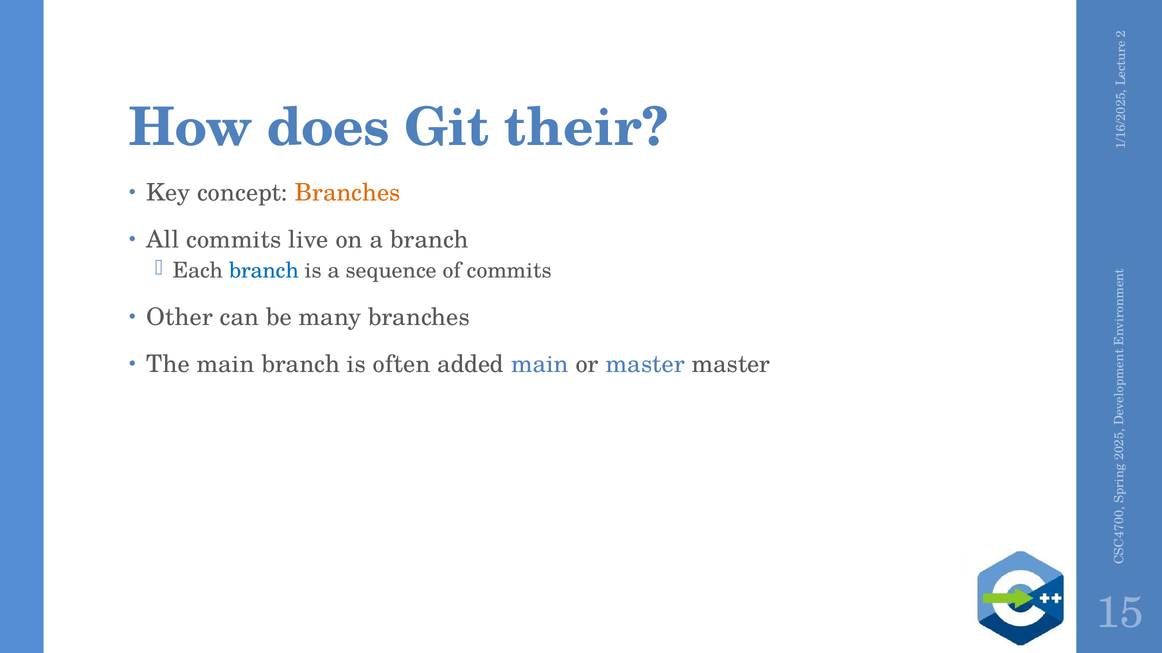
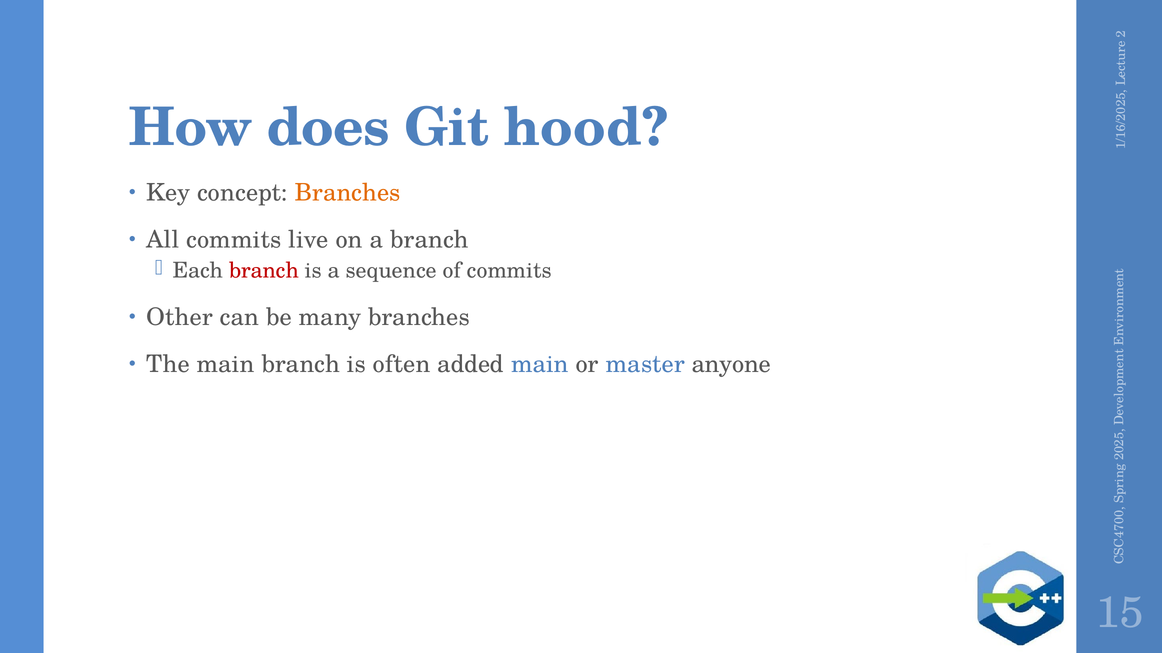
their: their -> hood (586, 128)
branch colour: blue -> red (264, 271)
master master: master -> anyone (731, 365)
